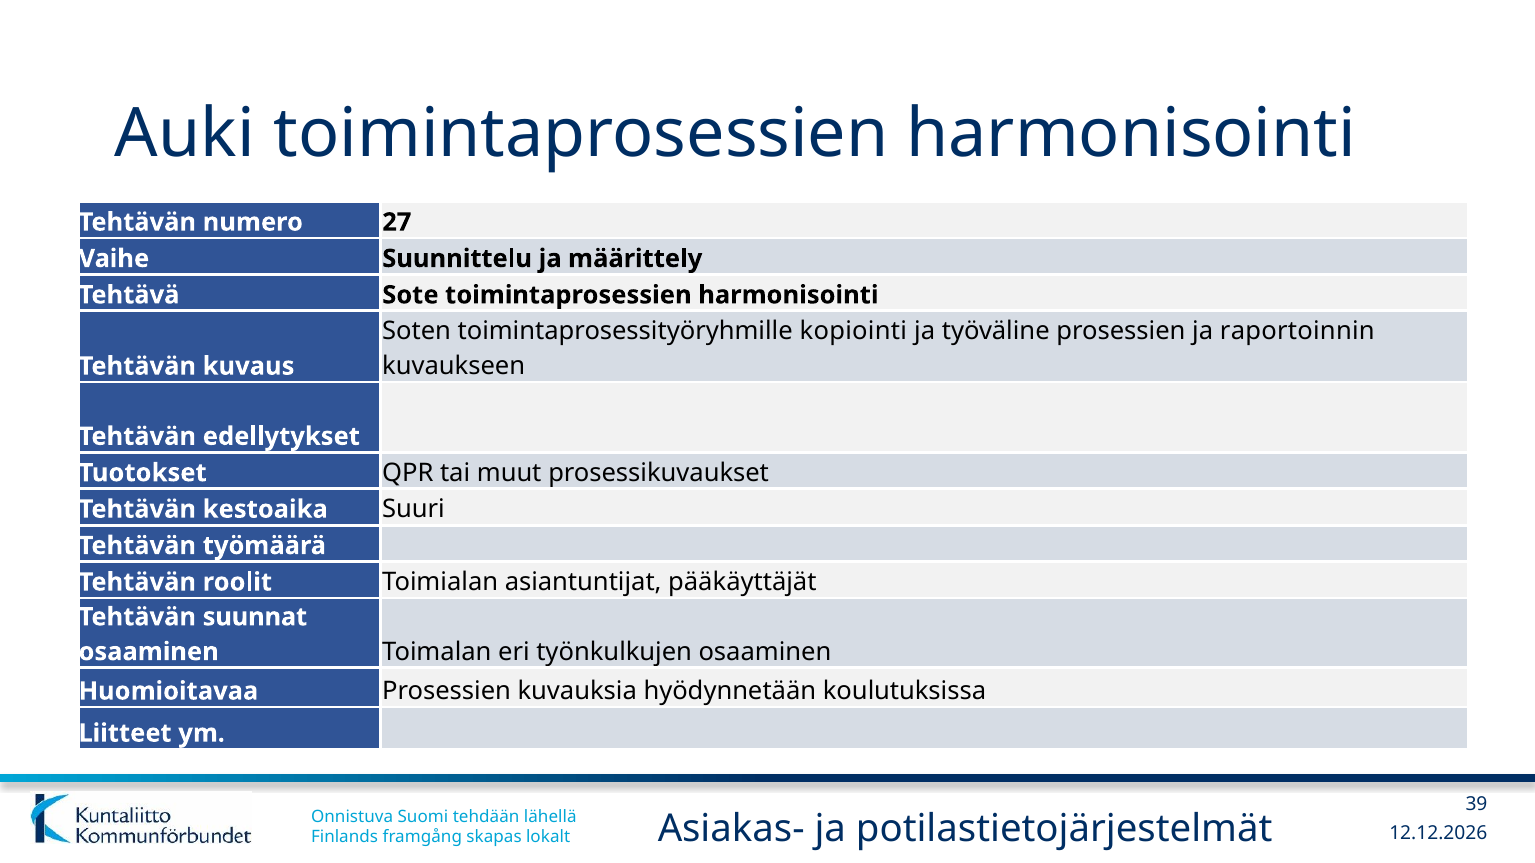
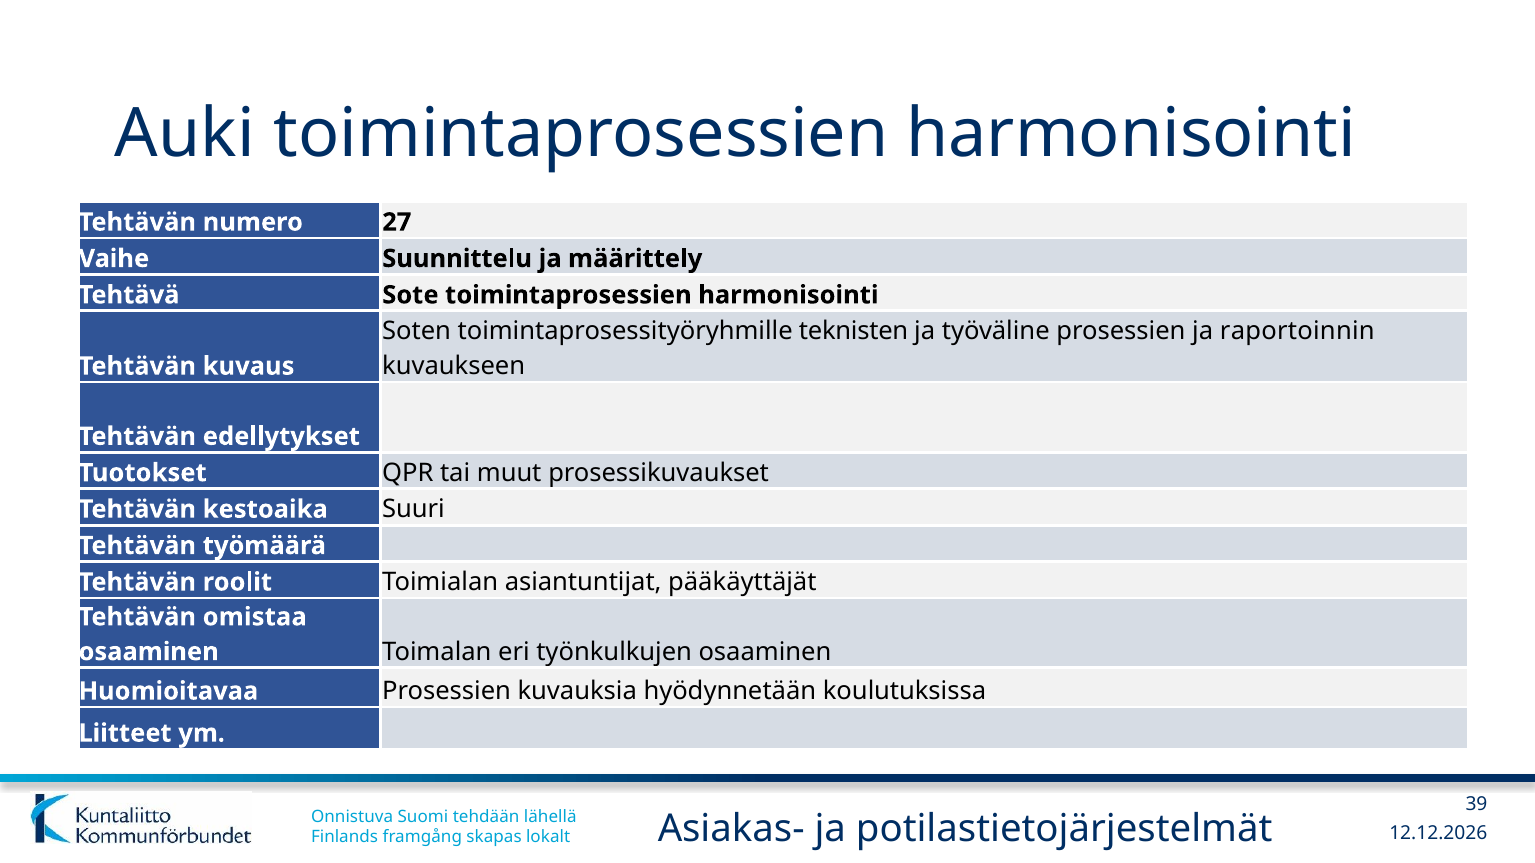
kopiointi: kopiointi -> teknisten (854, 332)
suunnat: suunnat -> omistaa (255, 617)
